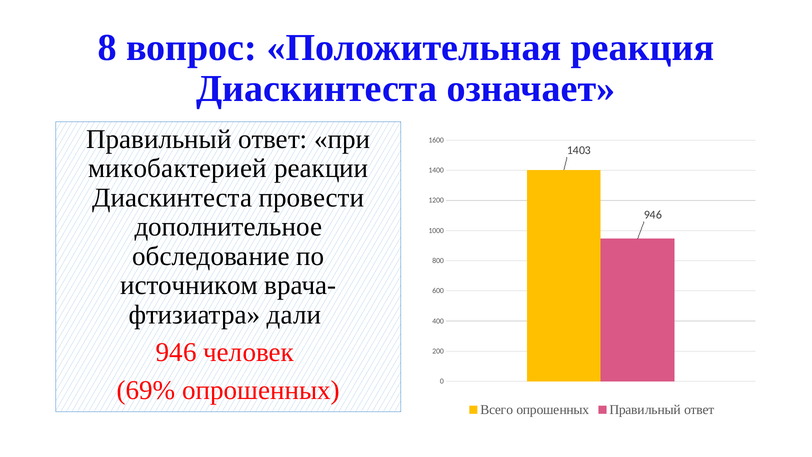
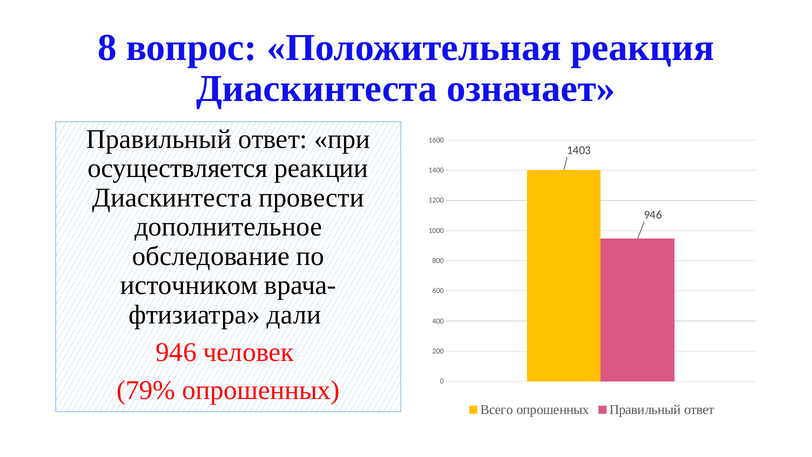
микобактерией: микобактерией -> осуществляется (178, 168)
69%: 69% -> 79% (146, 390)
